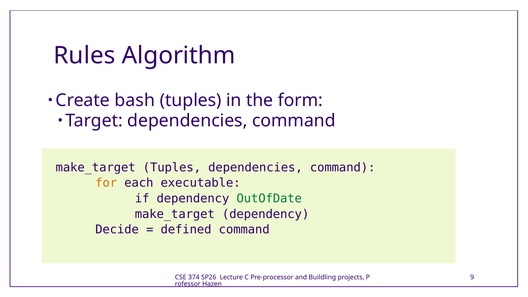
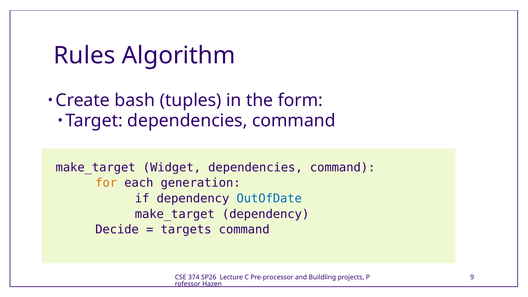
make_target Tuples: Tuples -> Widget (172, 167)
executable: executable -> generation (201, 183)
OutOfDate colour: green -> blue (269, 199)
defined: defined -> targets (186, 230)
